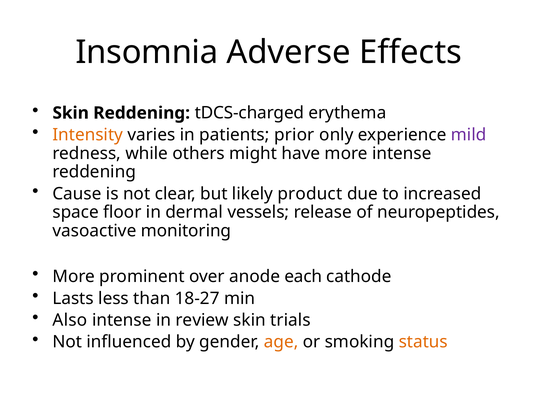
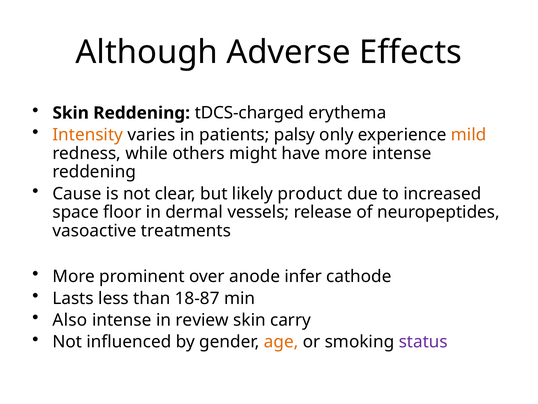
Insomnia: Insomnia -> Although (147, 52)
prior: prior -> palsy (294, 135)
mild colour: purple -> orange (469, 135)
monitoring: monitoring -> treatments (186, 231)
each: each -> infer (303, 276)
18-27: 18-27 -> 18-87 (197, 298)
trials: trials -> carry (291, 320)
status colour: orange -> purple (423, 342)
